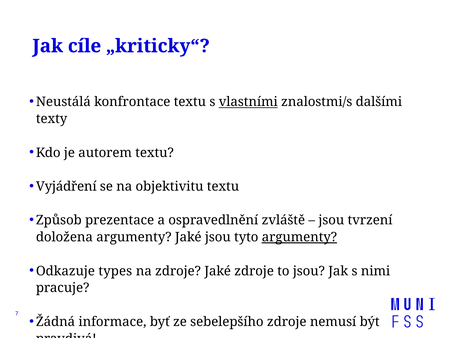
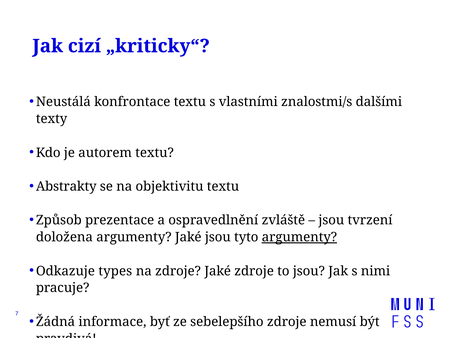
cíle: cíle -> cizí (84, 46)
vlastními underline: present -> none (248, 102)
Vyjádření: Vyjádření -> Abstrakty (66, 187)
